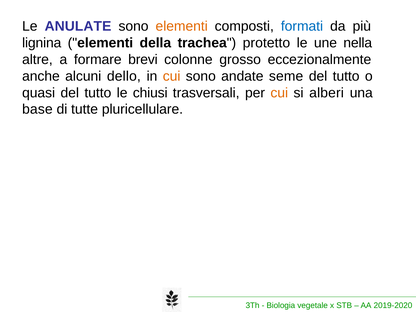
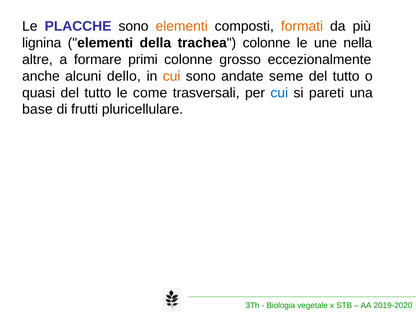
ANULATE: ANULATE -> PLACCHE (78, 26)
formati colour: blue -> orange (302, 26)
trachea protetto: protetto -> colonne (267, 43)
brevi: brevi -> primi (143, 59)
chiusi: chiusi -> come (150, 93)
cui colour: orange -> blue (279, 93)
alberi: alberi -> pareti (327, 93)
tutte: tutte -> frutti (85, 109)
